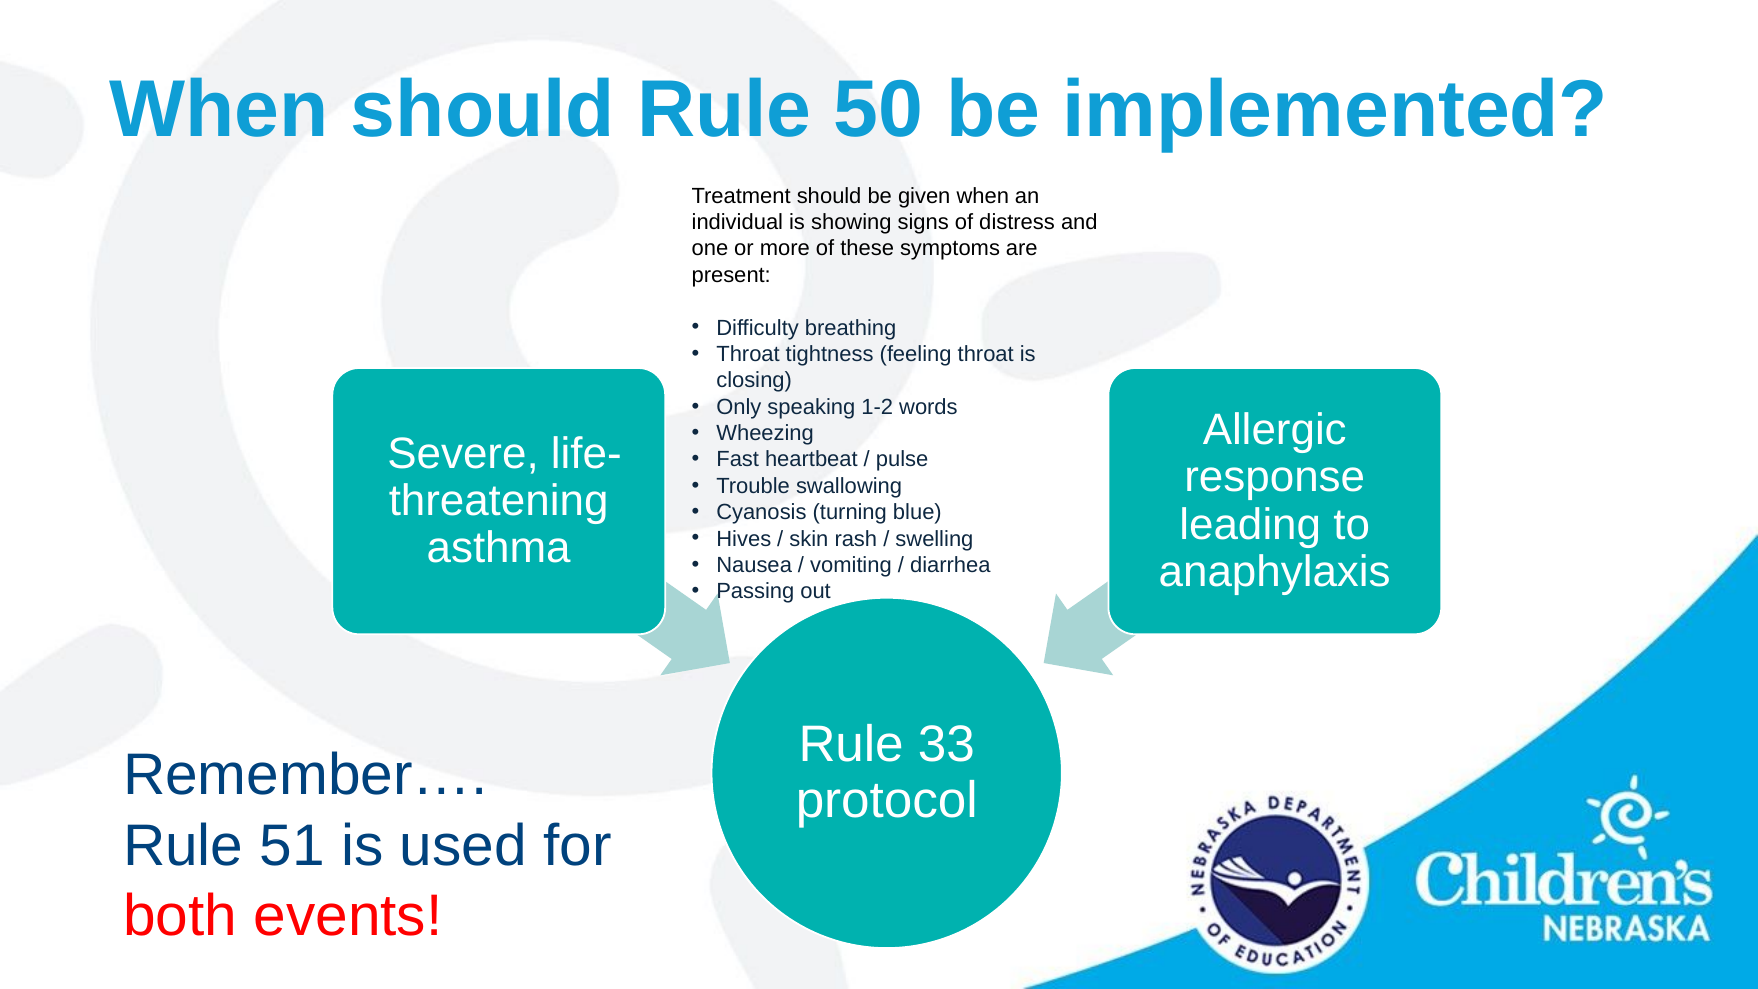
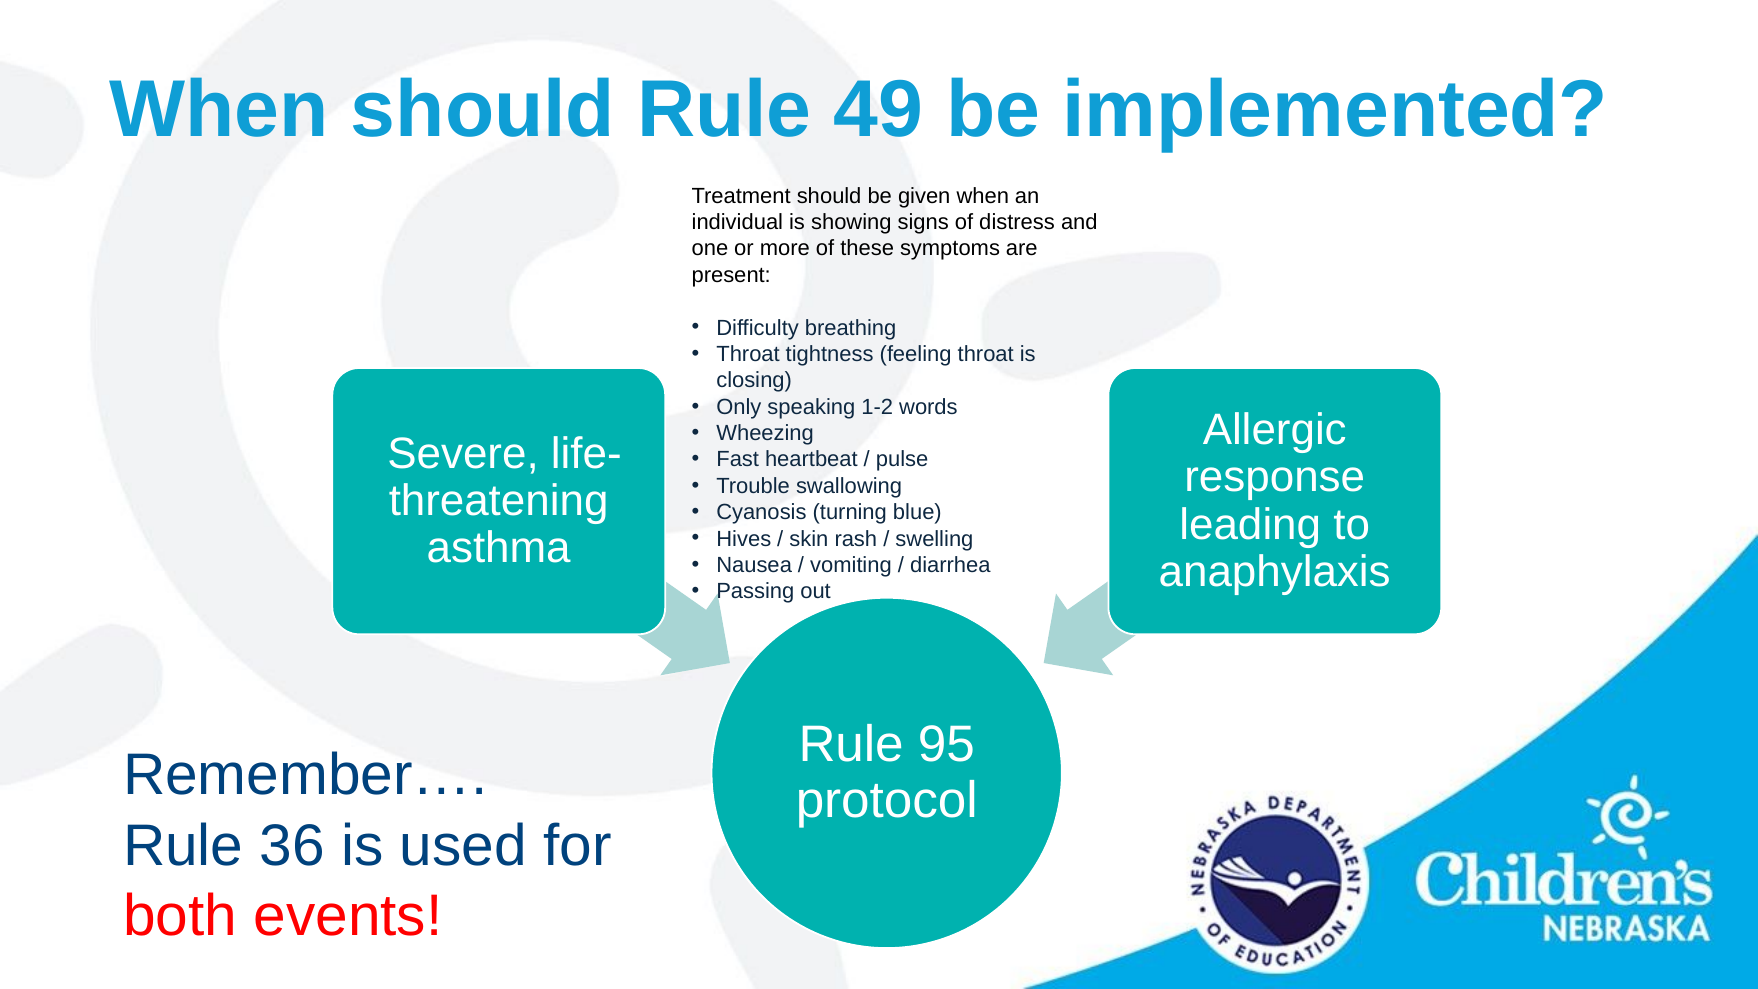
50: 50 -> 49 (879, 110)
33: 33 -> 95 (946, 745)
51: 51 -> 36 (292, 846)
